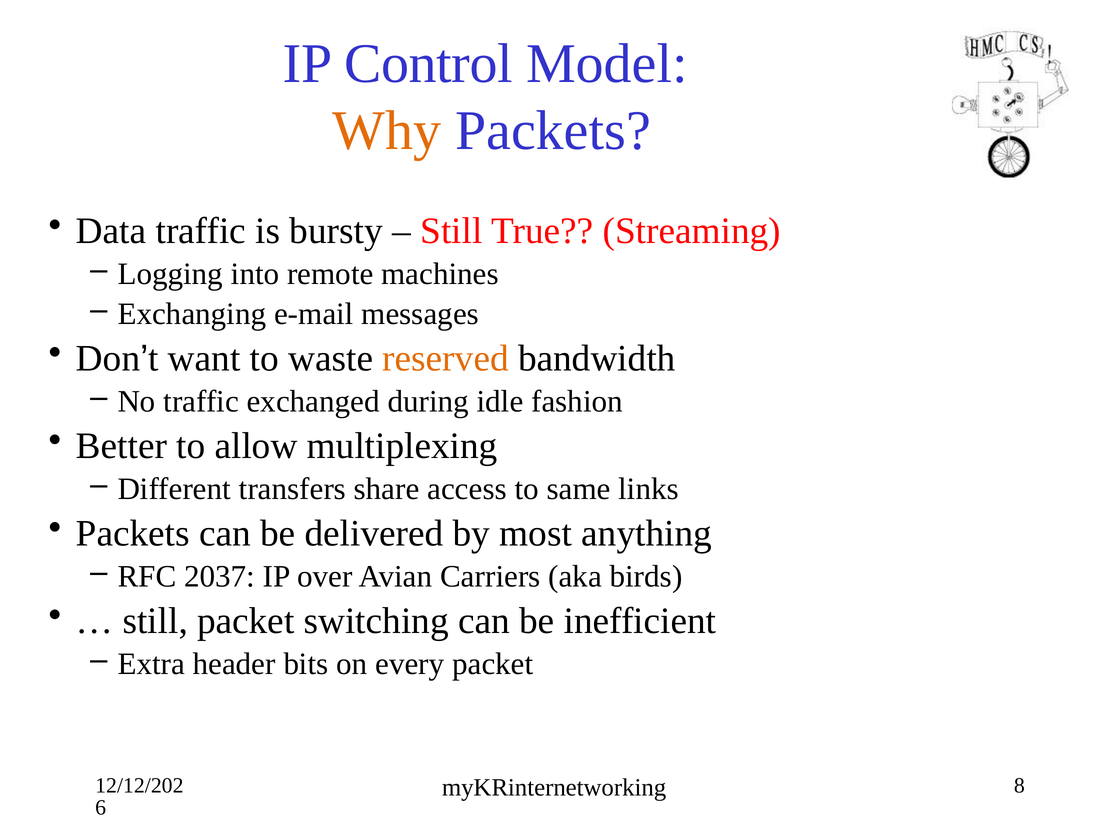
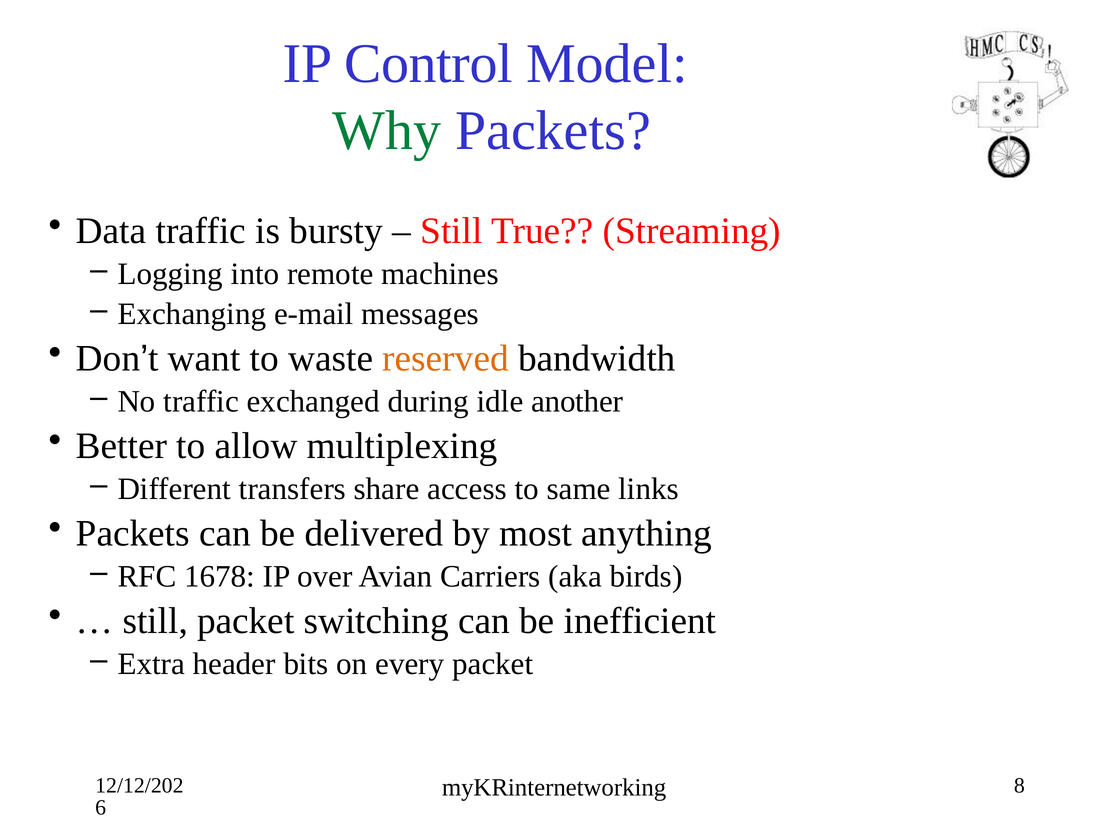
Why colour: orange -> green (387, 131)
fashion: fashion -> another (577, 401)
2037: 2037 -> 1678 (220, 577)
